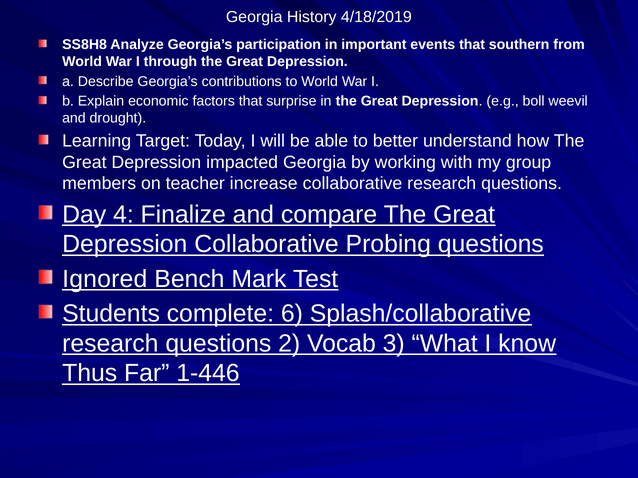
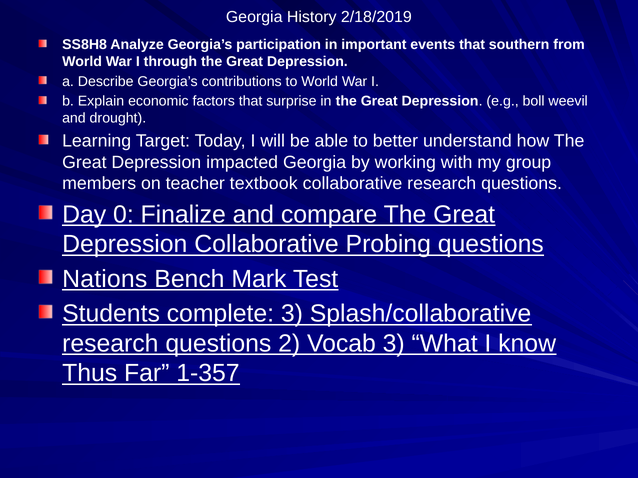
4/18/2019: 4/18/2019 -> 2/18/2019 (376, 17)
increase: increase -> textbook (264, 184)
4: 4 -> 0 (123, 215)
Ignored: Ignored -> Nations (105, 279)
complete 6: 6 -> 3 (292, 314)
1-446: 1-446 -> 1-357 (208, 374)
